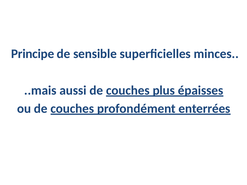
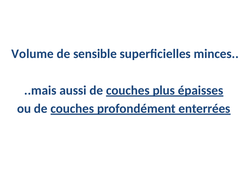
Principe: Principe -> Volume (33, 54)
